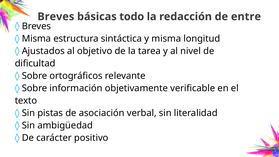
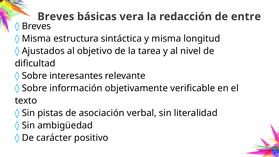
todo: todo -> vera (132, 17)
ortográficos: ortográficos -> interesantes (76, 76)
